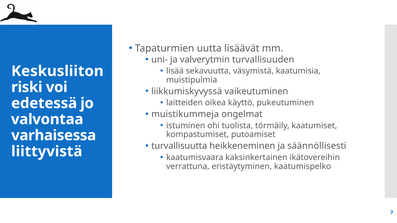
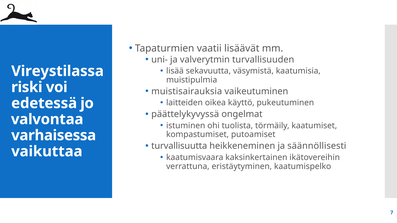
uutta: uutta -> vaatii (209, 48)
Keskusliiton: Keskusliiton -> Vireystilassa (58, 71)
liikkumiskyvyssä: liikkumiskyvyssä -> muistisairauksia (187, 91)
muistikummeja: muistikummeja -> päättelykyvyssä (185, 114)
liittyvistä: liittyvistä -> vaikuttaa (47, 152)
